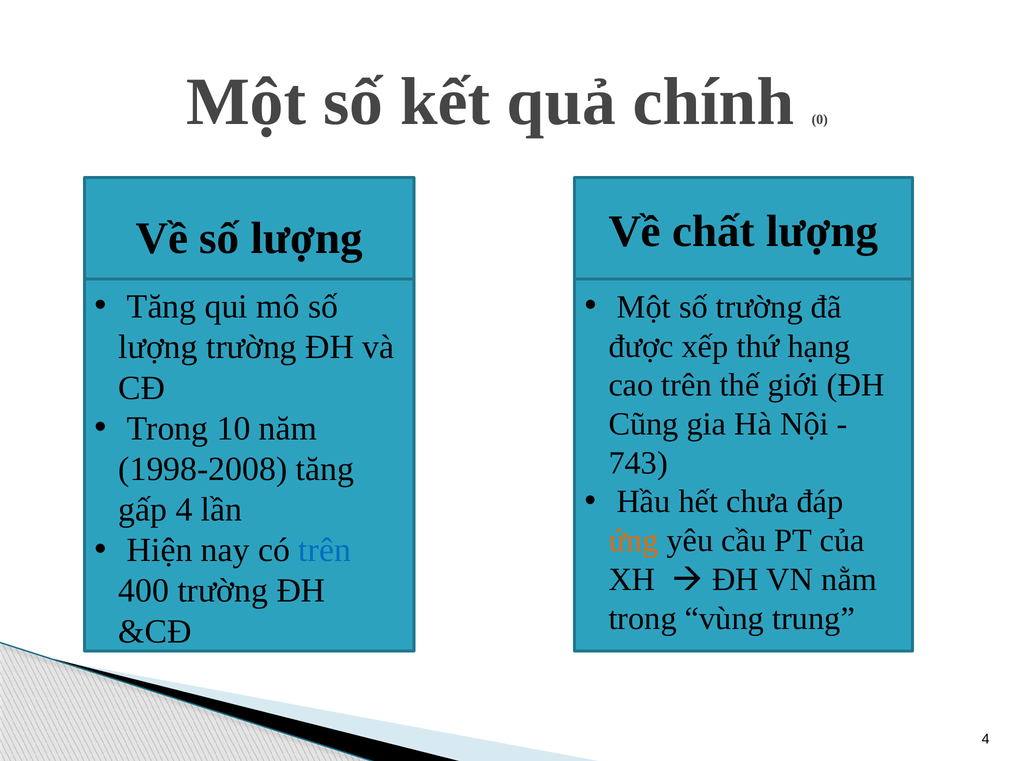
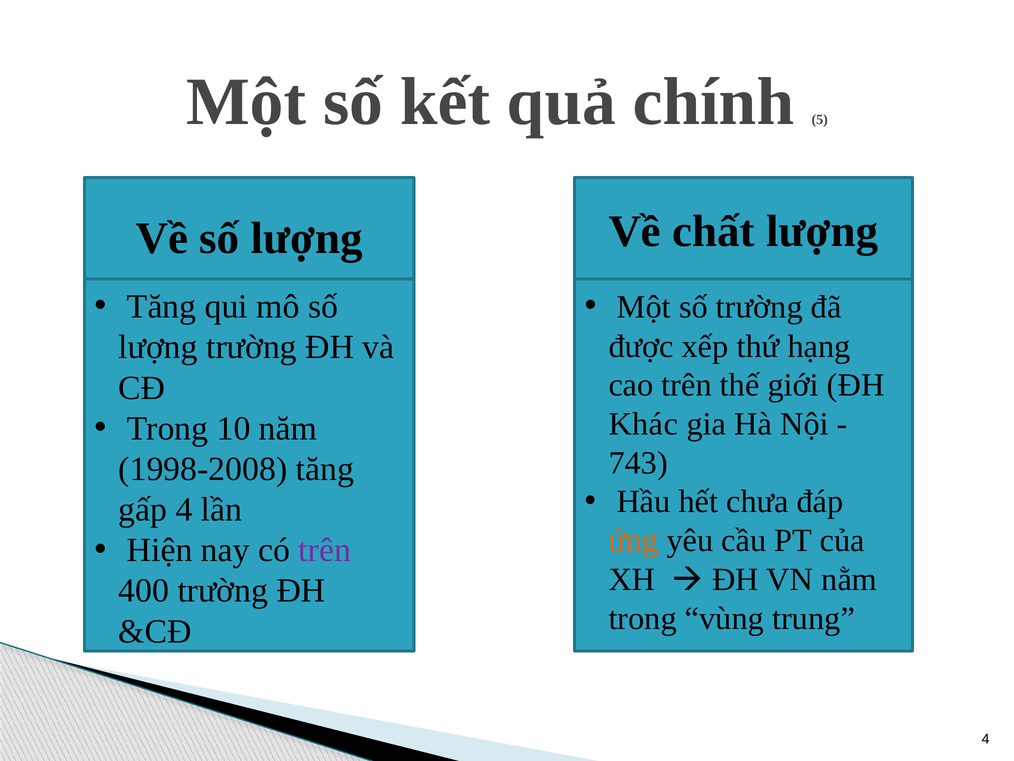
0: 0 -> 5 (820, 120)
Cũng: Cũng -> Khác (643, 424)
trên colour: blue -> purple (325, 550)
